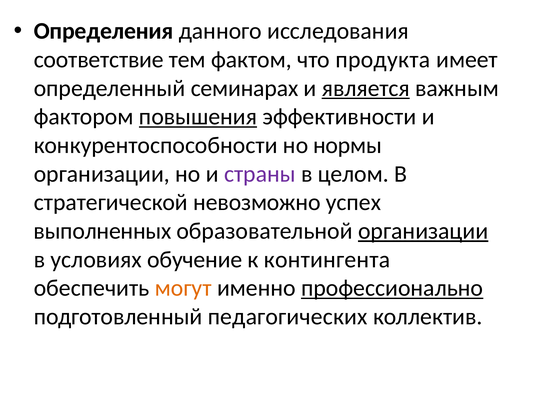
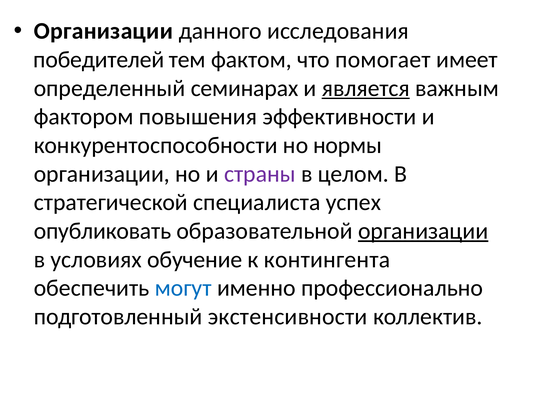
Определения: Определения -> Организации (103, 31)
соответствие: соответствие -> победителей (99, 60)
продукта: продукта -> помогает (383, 60)
повышения underline: present -> none (198, 117)
невозможно: невозможно -> специалиста (257, 203)
выполненных: выполненных -> опубликовать (103, 231)
могут colour: orange -> blue (183, 288)
профессионально underline: present -> none (392, 288)
педагогических: педагогических -> экстенсивности (288, 317)
